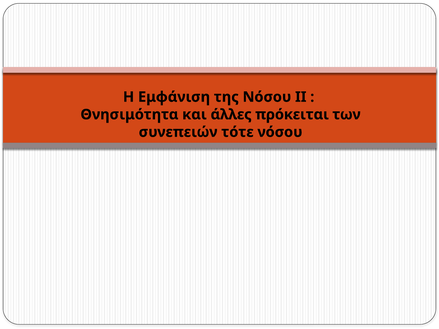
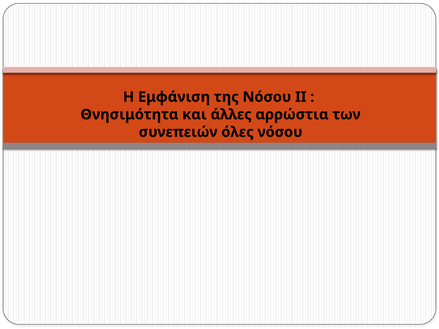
πρόκειται: πρόκειται -> αρρώστια (292, 115)
τότε: τότε -> όλες (237, 132)
